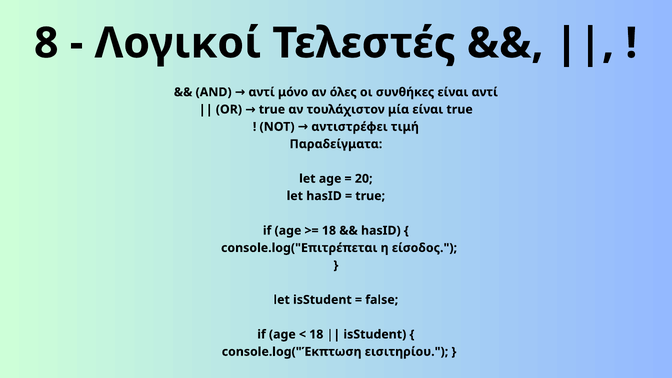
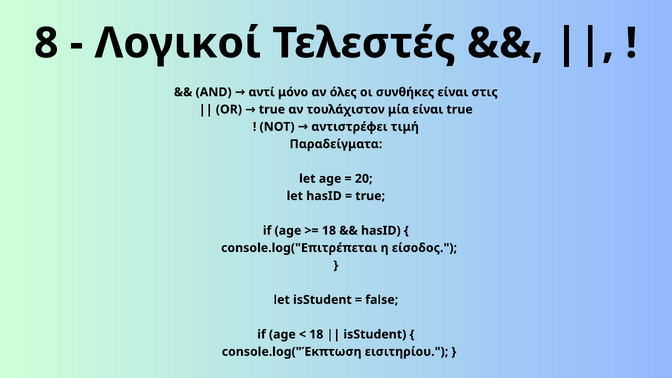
είναι αντί: αντί -> στις (485, 92)
